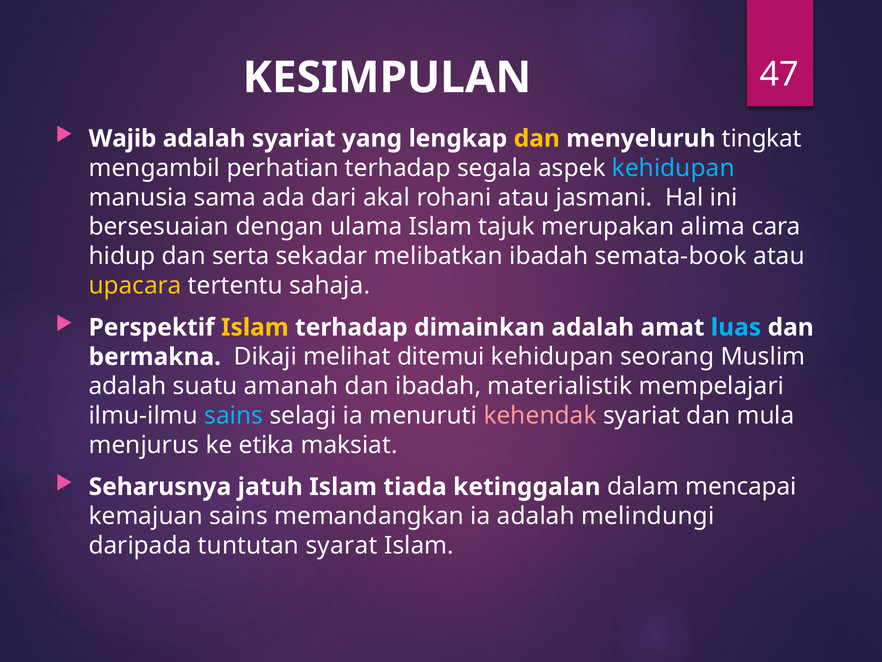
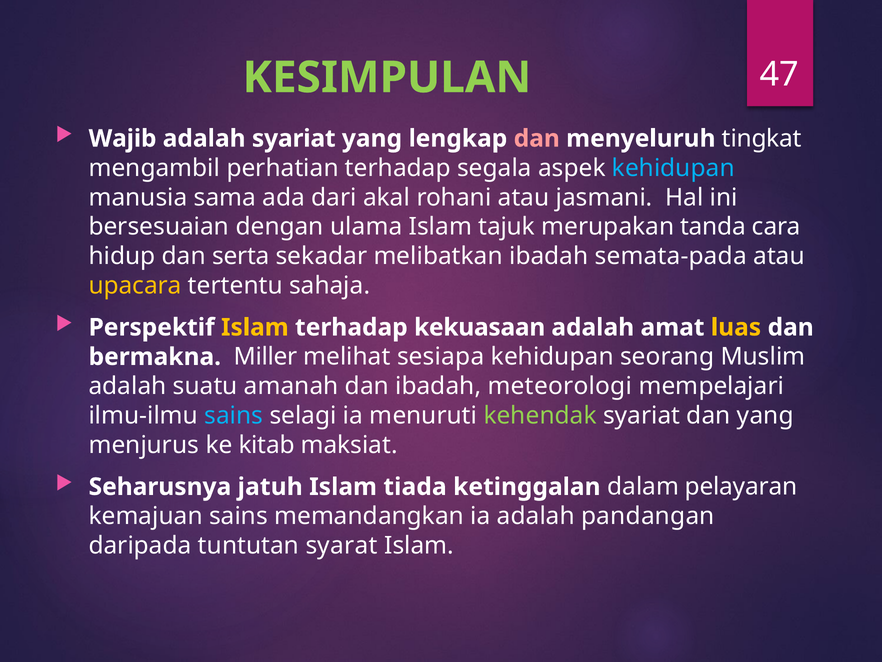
KESIMPULAN colour: white -> light green (387, 78)
dan colour: yellow -> pink (537, 138)
alima: alima -> tanda (713, 227)
semata-book: semata-book -> semata-pada (671, 256)
dimainkan: dimainkan -> kekuasaan (480, 327)
luas colour: light blue -> yellow (736, 327)
Dikaji: Dikaji -> Miller (266, 357)
ditemui: ditemui -> sesiapa (441, 357)
materialistik: materialistik -> meteorologi (560, 386)
kehendak colour: pink -> light green (540, 415)
dan mula: mula -> yang (765, 415)
etika: etika -> kitab (267, 445)
mencapai: mencapai -> pelayaran (741, 486)
melindungi: melindungi -> pandangan (648, 516)
